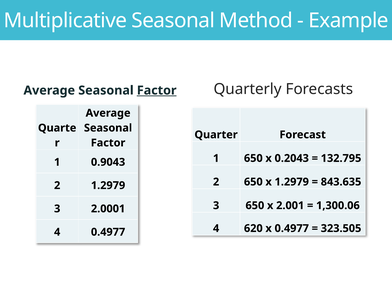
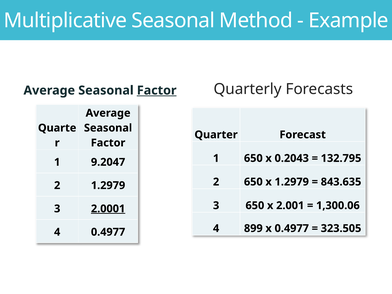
0.9043: 0.9043 -> 9.2047 (108, 162)
2.0001 underline: none -> present (108, 209)
620: 620 -> 899 (253, 228)
